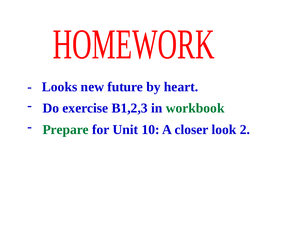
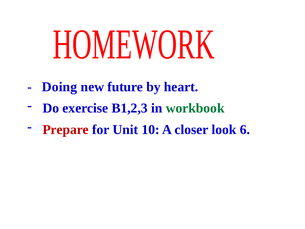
Looks: Looks -> Doing (60, 87)
Prepare colour: green -> red (66, 129)
2: 2 -> 6 (245, 129)
